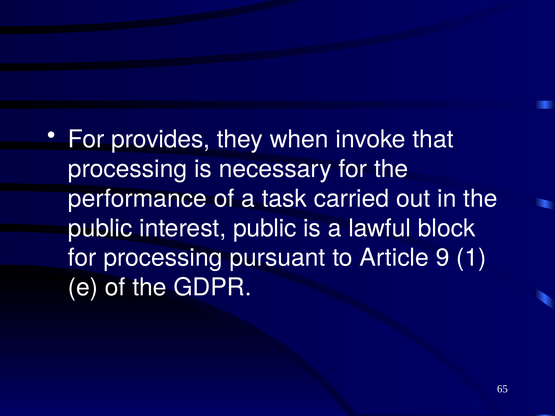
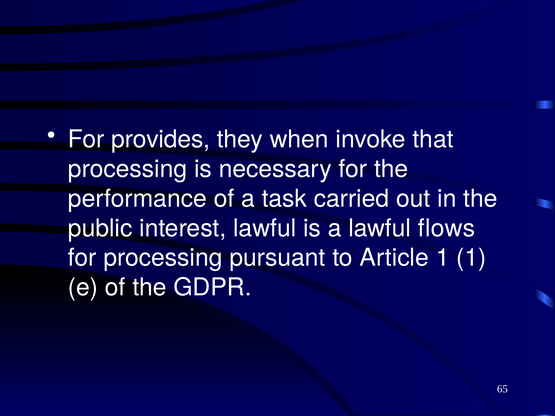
interest public: public -> lawful (265, 228)
block: block -> flows (447, 228)
Article 9: 9 -> 1 (443, 258)
